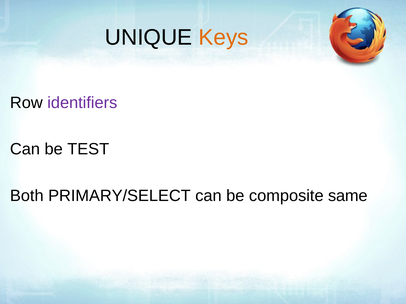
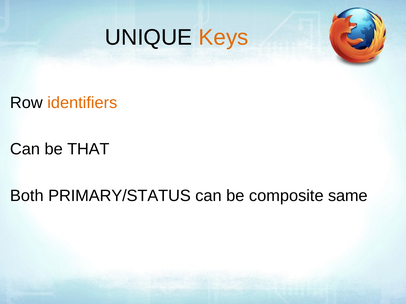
identifiers colour: purple -> orange (82, 103)
TEST: TEST -> THAT (88, 149)
PRIMARY/SELECT: PRIMARY/SELECT -> PRIMARY/STATUS (119, 196)
